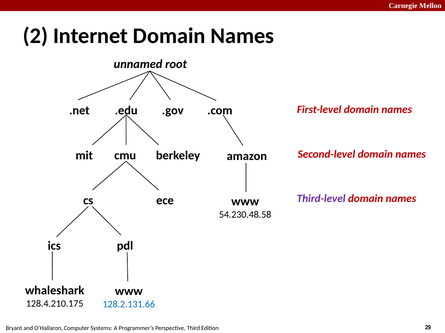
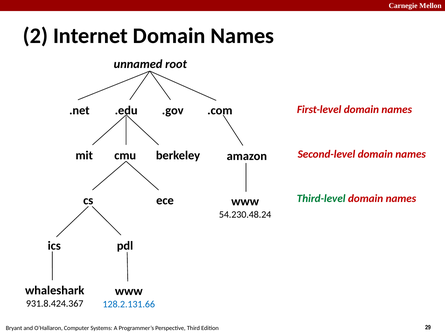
Third-level colour: purple -> green (321, 199)
54.230.48.58: 54.230.48.58 -> 54.230.48.24 (245, 215)
128.4.210.175: 128.4.210.175 -> 931.8.424.367 (55, 304)
